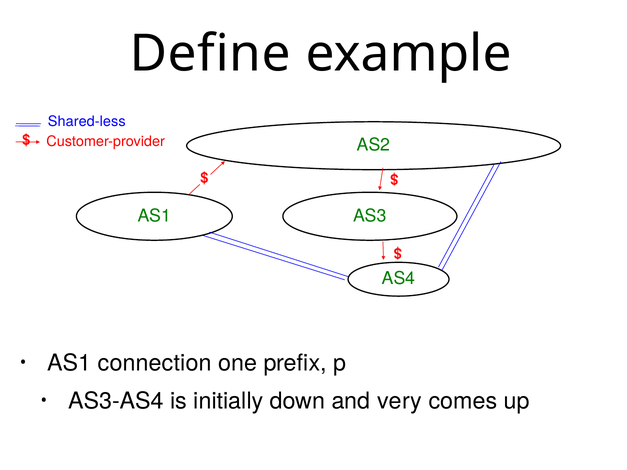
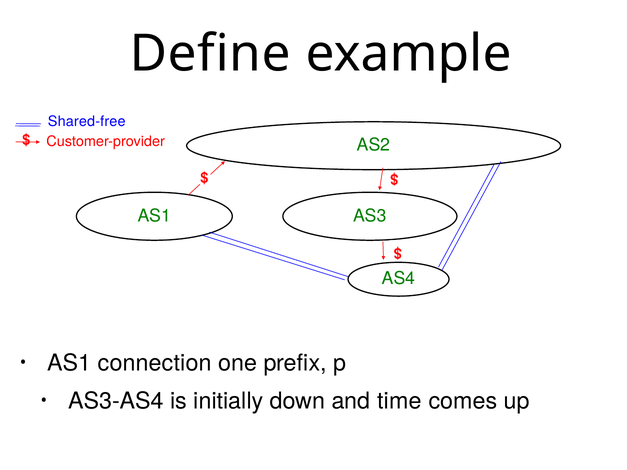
Shared-less: Shared-less -> Shared-free (87, 121)
very: very -> time (399, 401)
